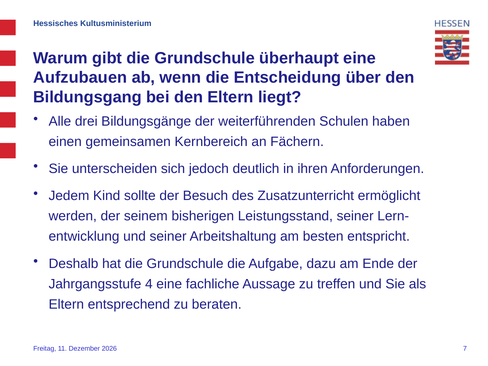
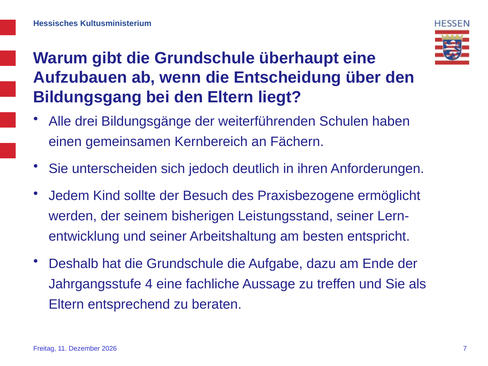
Zusatzunterricht: Zusatzunterricht -> Praxisbezogene (306, 196)
